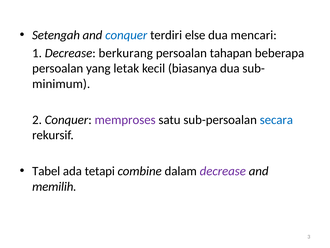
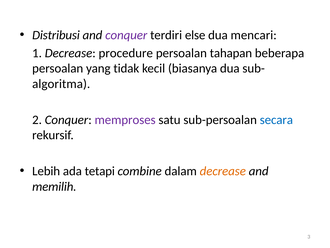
Setengah: Setengah -> Distribusi (56, 35)
conquer colour: blue -> purple (126, 35)
berkurang: berkurang -> procedure (126, 53)
letak: letak -> tidak (126, 68)
minimum: minimum -> algoritma (61, 84)
Tabel: Tabel -> Lebih (46, 171)
decrease colour: purple -> orange (223, 171)
